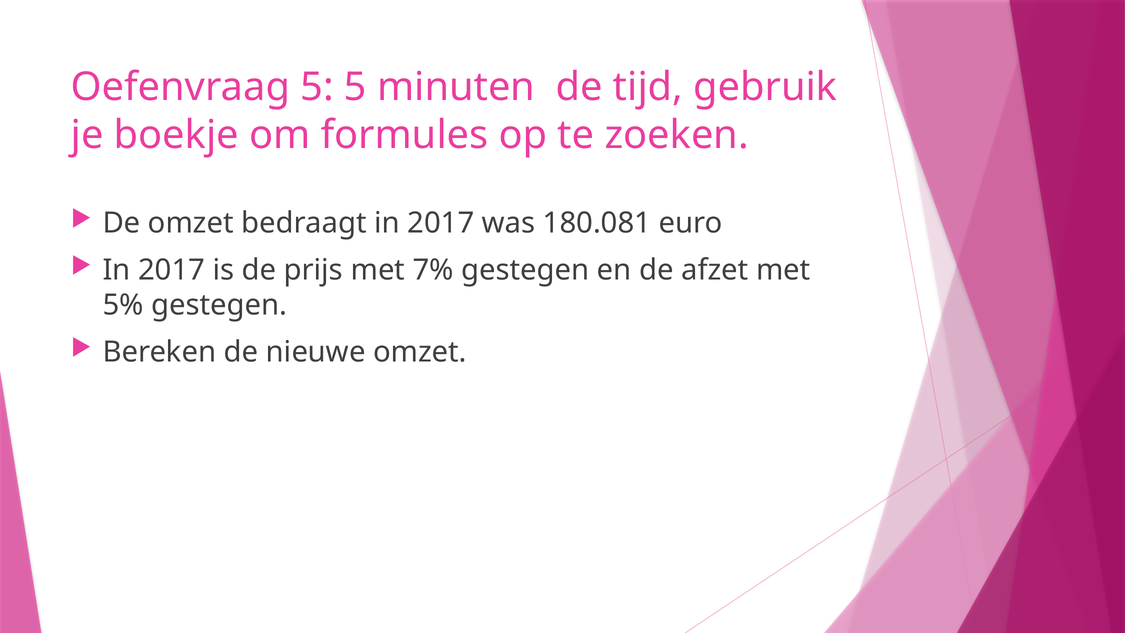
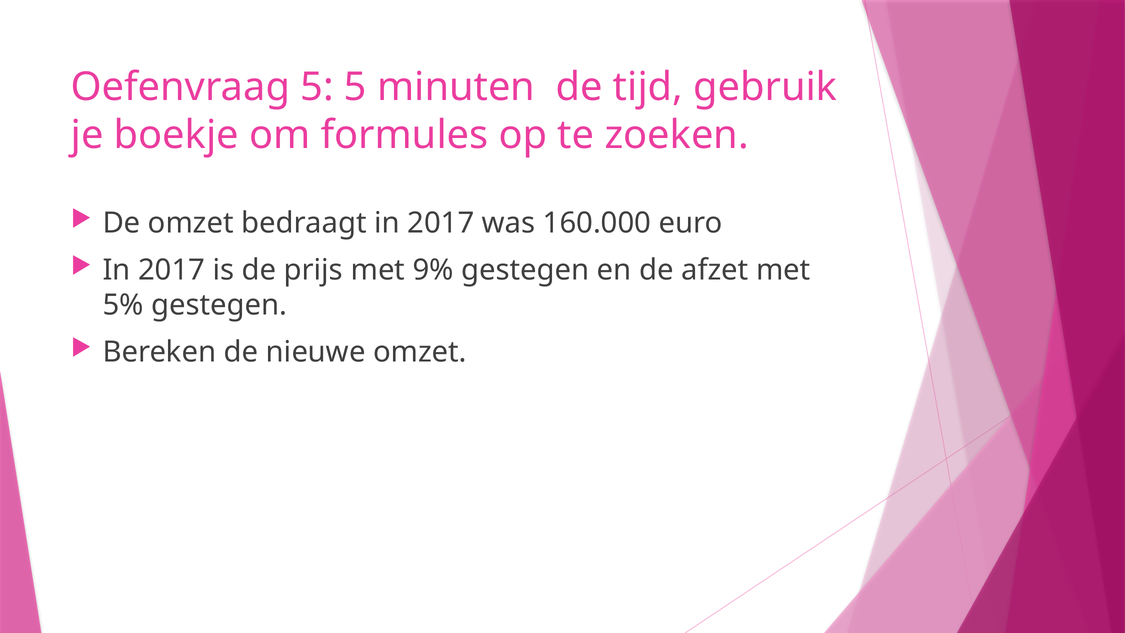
180.081: 180.081 -> 160.000 (597, 223)
7%: 7% -> 9% (433, 270)
